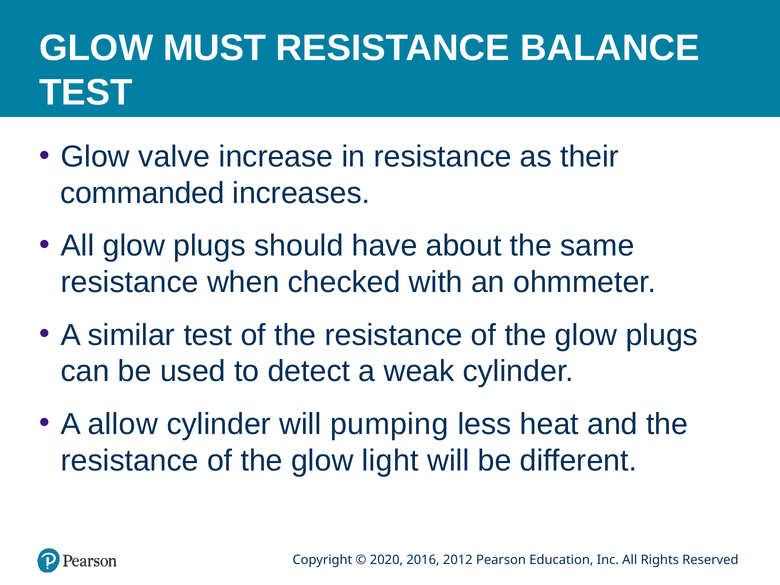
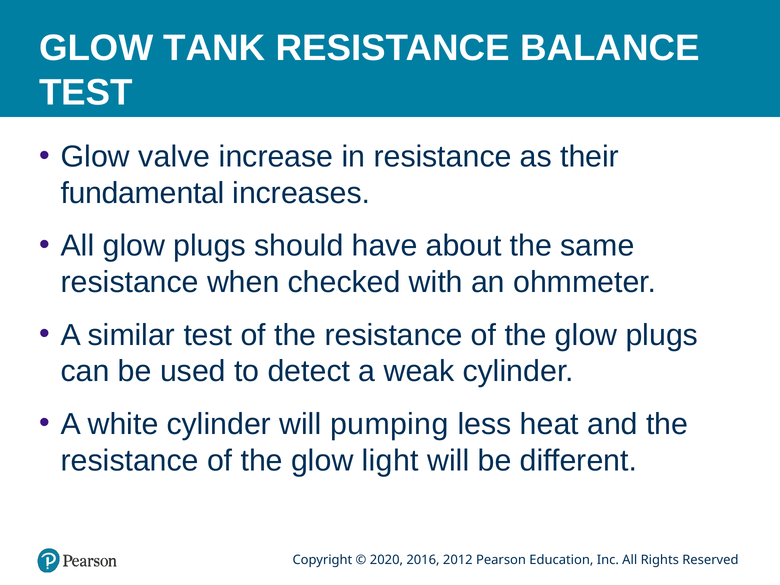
MUST: MUST -> TANK (215, 48)
commanded: commanded -> fundamental (143, 193)
allow: allow -> white (123, 424)
